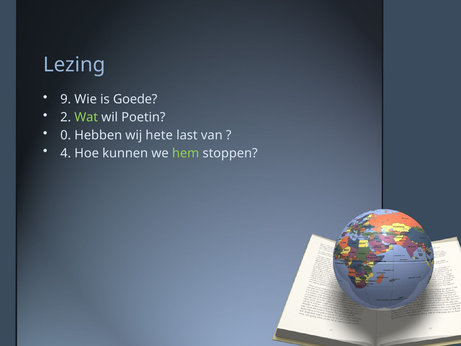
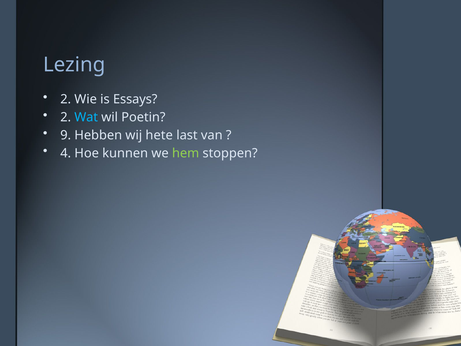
9: 9 -> 2 (66, 99)
Goede: Goede -> Essays (135, 99)
Wat colour: light green -> light blue (86, 117)
0: 0 -> 9 (66, 135)
